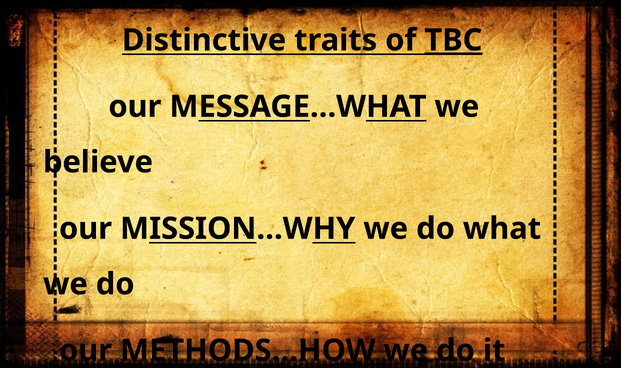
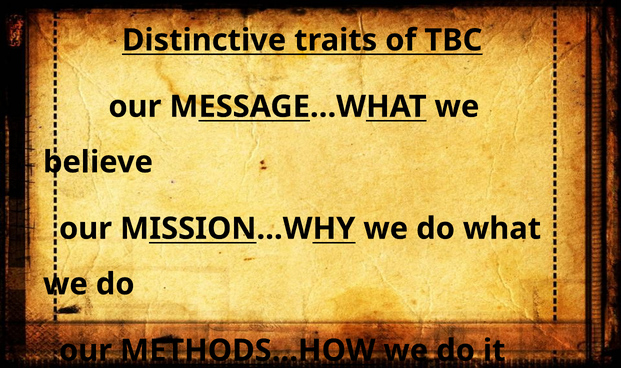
TBC underline: present -> none (453, 40)
